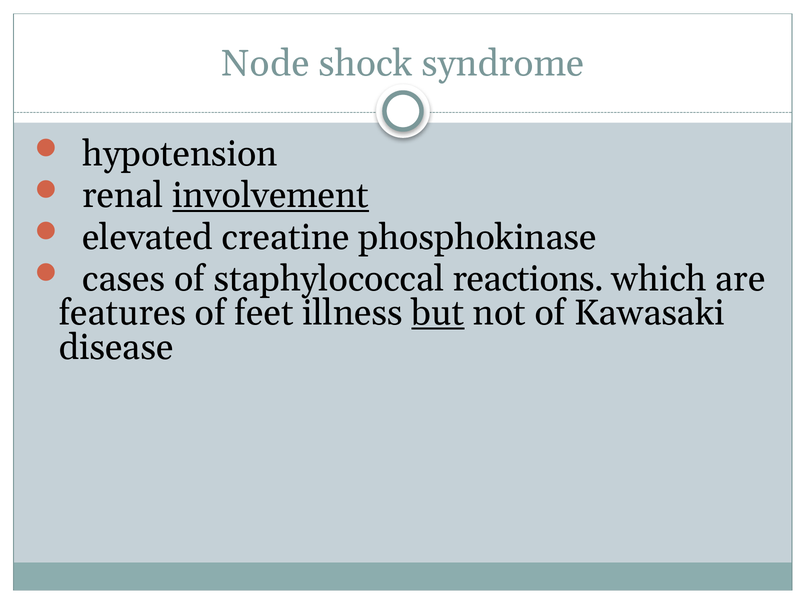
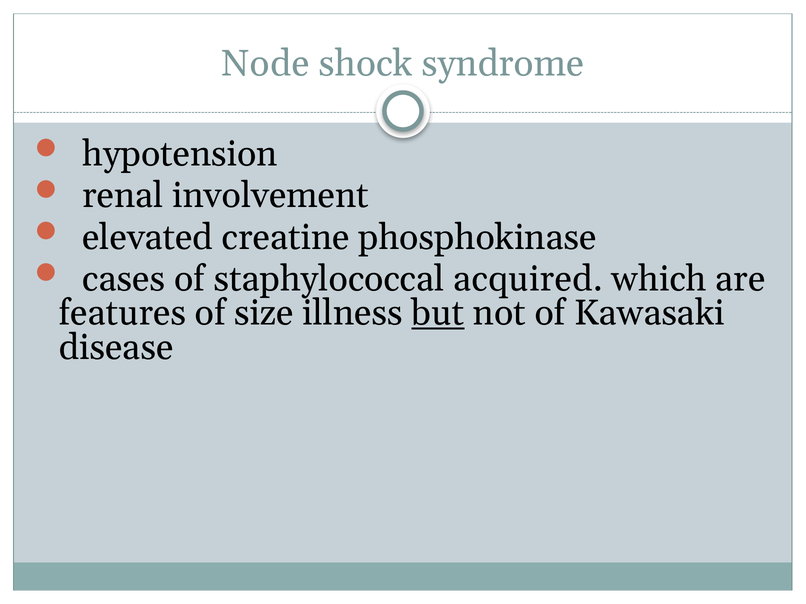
involvement underline: present -> none (271, 196)
reactions: reactions -> acquired (528, 279)
feet: feet -> size (264, 313)
